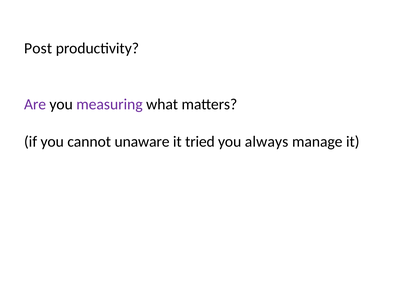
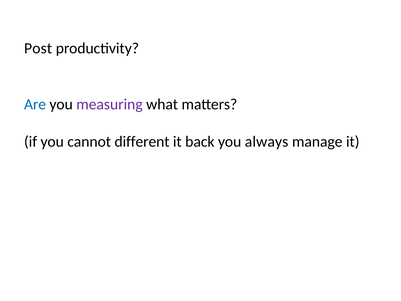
Are colour: purple -> blue (35, 104)
unaware: unaware -> different (142, 142)
tried: tried -> back (200, 142)
